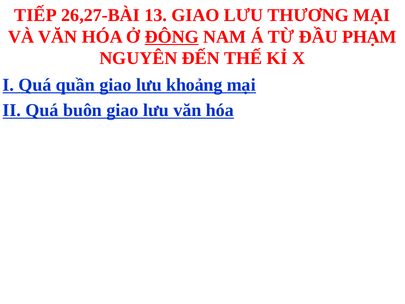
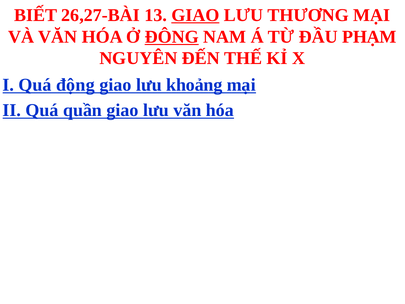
TIẾP: TIẾP -> BIẾT (36, 15)
GIAO underline: none -> present (195, 15)
quần: quần -> động (75, 85)
buôn: buôn -> quần (83, 110)
